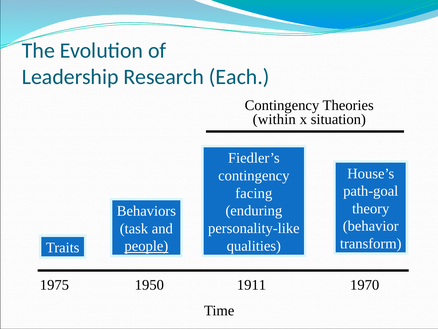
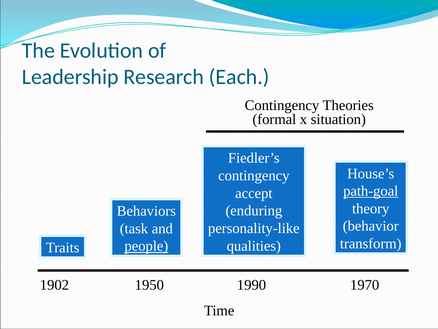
within: within -> formal (274, 119)
path-goal underline: none -> present (371, 191)
facing: facing -> accept (254, 193)
1975: 1975 -> 1902 (54, 285)
1911: 1911 -> 1990 (252, 285)
